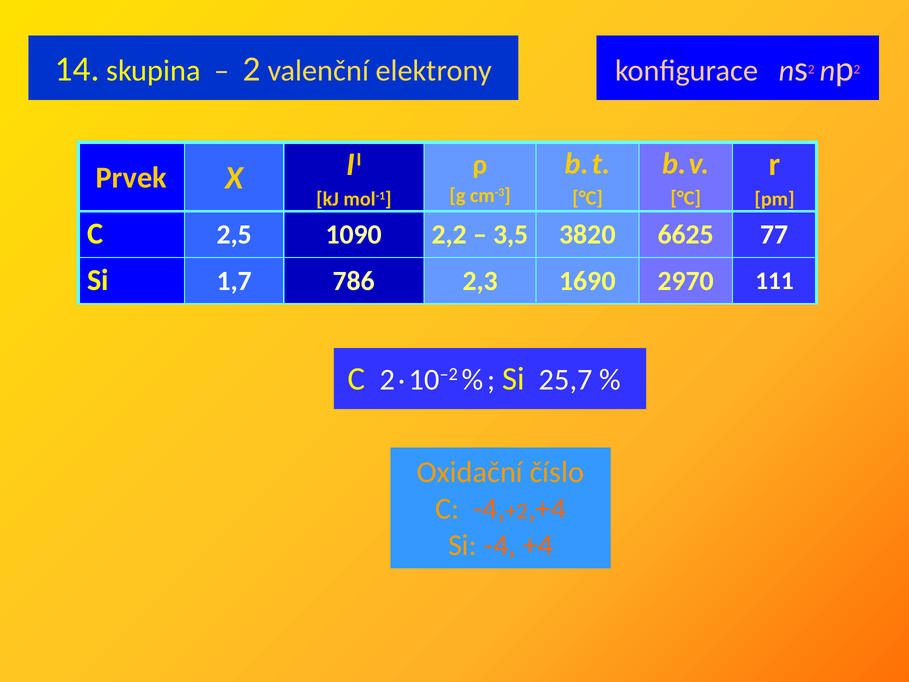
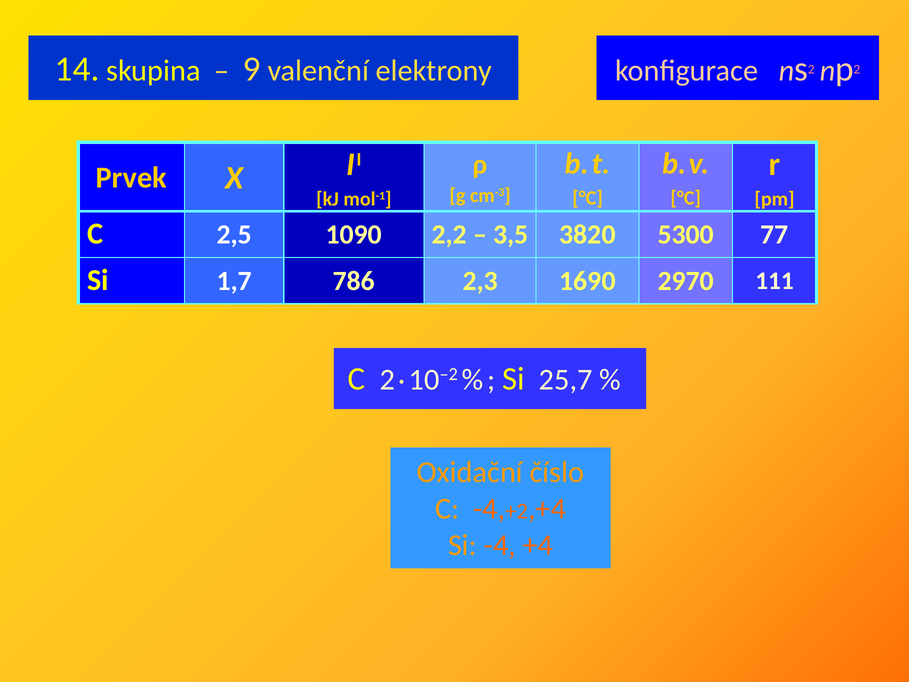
2: 2 -> 9 (252, 69)
6625: 6625 -> 5300 (686, 235)
